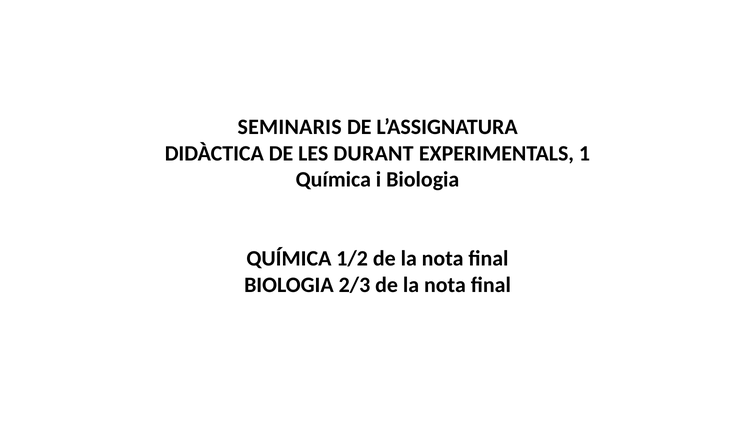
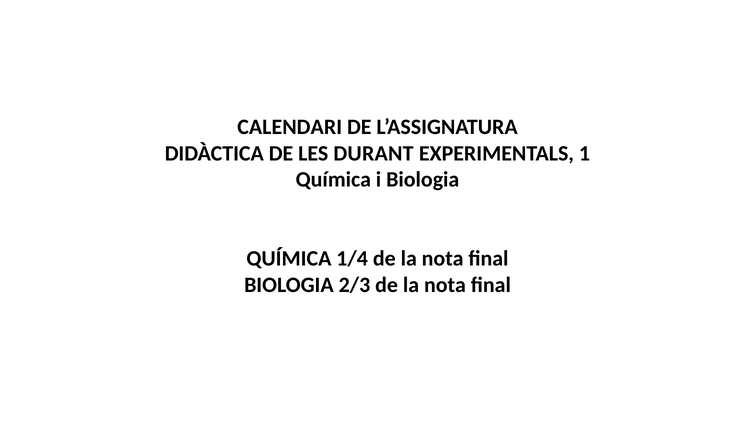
SEMINARIS: SEMINARIS -> CALENDARI (290, 127)
1/2: 1/2 -> 1/4 (352, 259)
